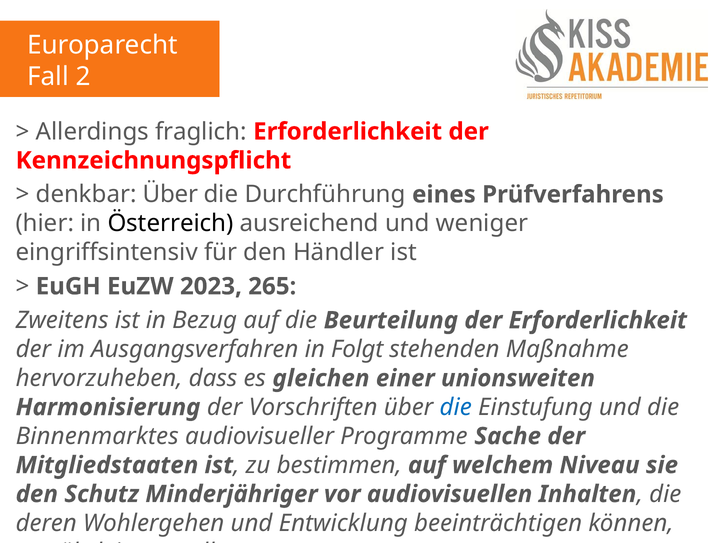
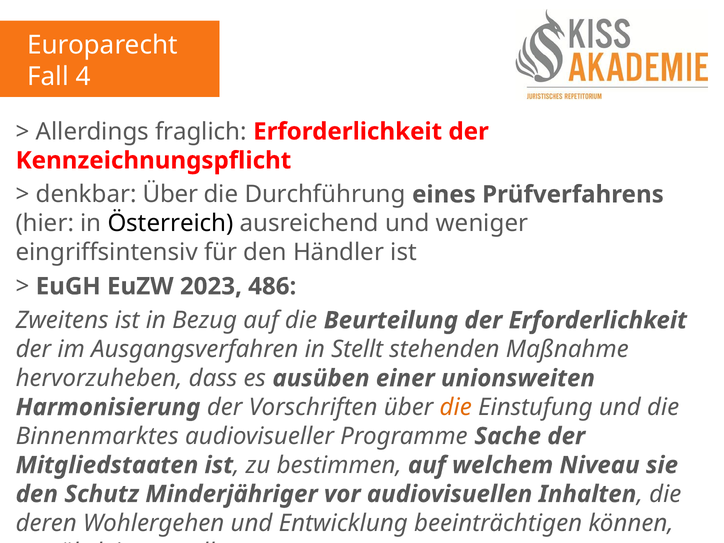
2: 2 -> 4 (83, 76)
265: 265 -> 486 (272, 286)
Folgt: Folgt -> Stellt (357, 349)
gleichen: gleichen -> ausüben (321, 378)
die colour: blue -> orange (456, 407)
